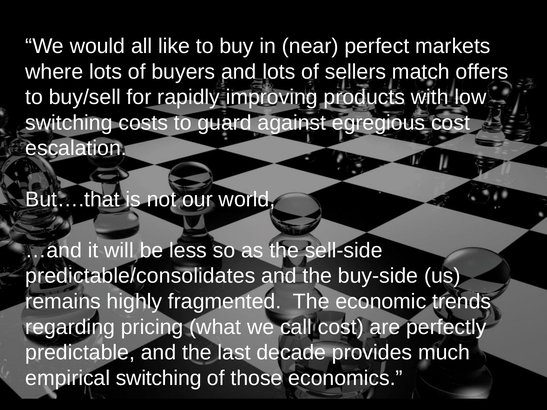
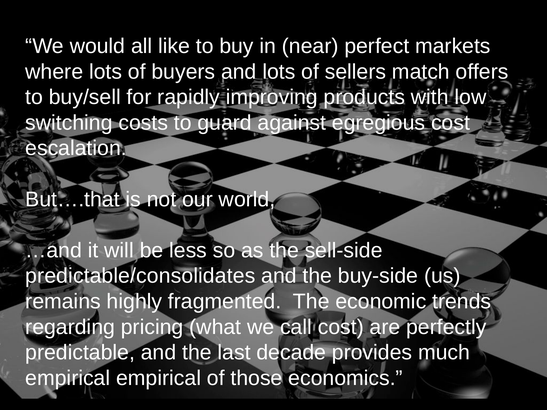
empirical switching: switching -> empirical (159, 378)
